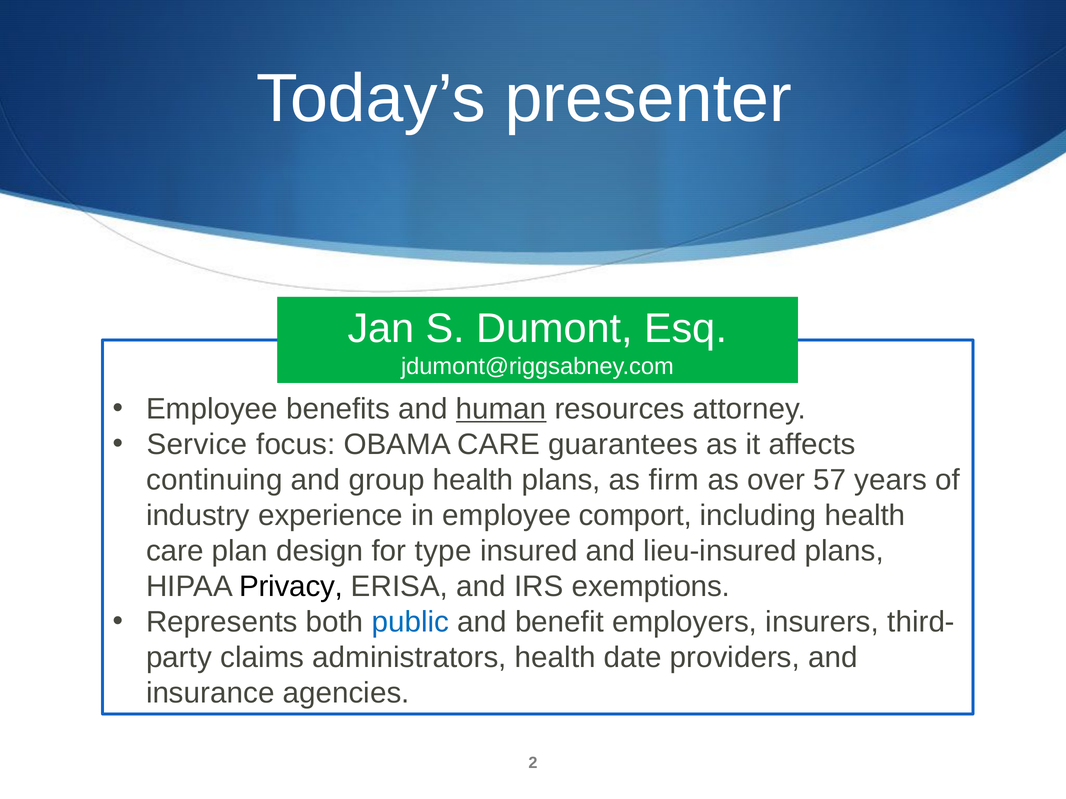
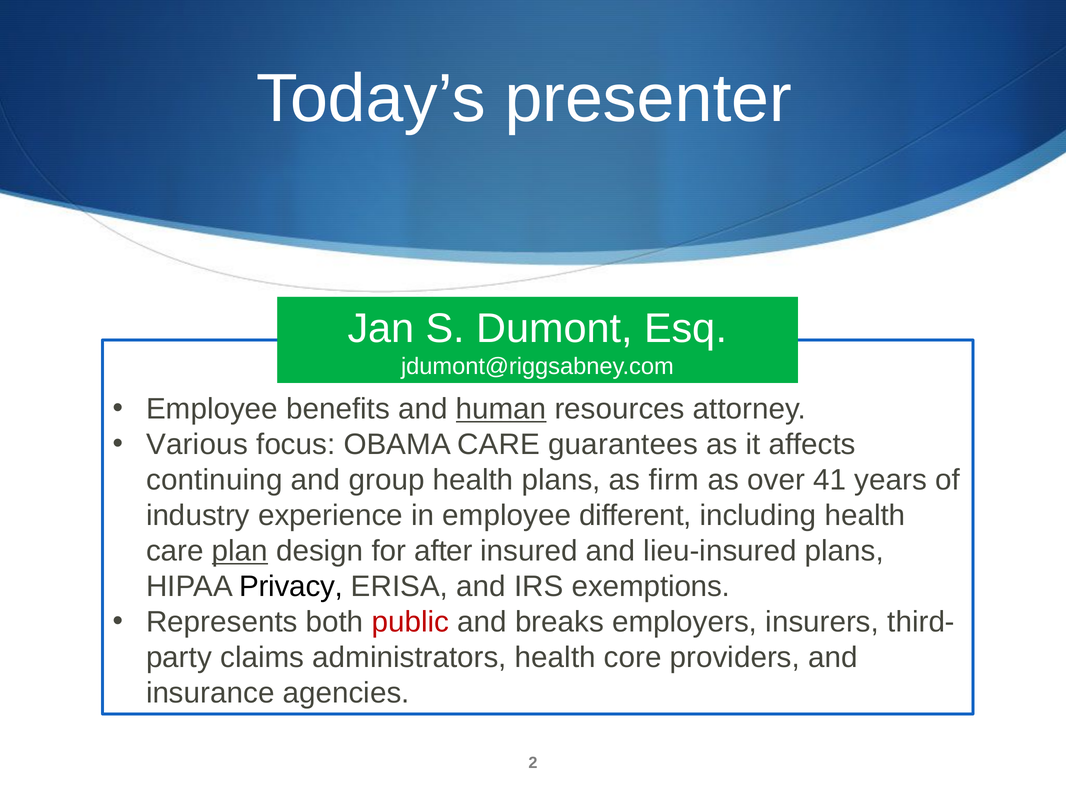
Service: Service -> Various (197, 445)
57: 57 -> 41 (830, 480)
comport: comport -> different (635, 516)
plan underline: none -> present (240, 551)
type: type -> after (444, 551)
public colour: blue -> red (410, 622)
benefit: benefit -> breaks (559, 622)
date: date -> core (633, 658)
